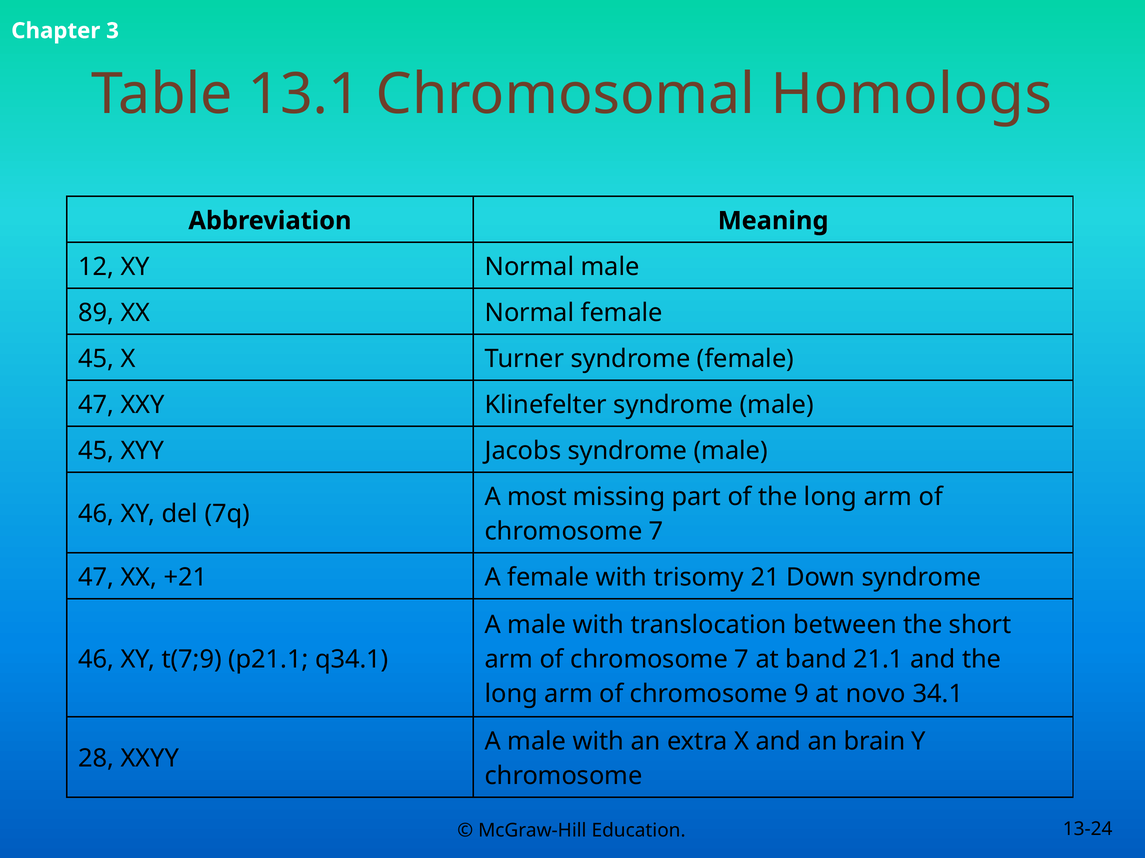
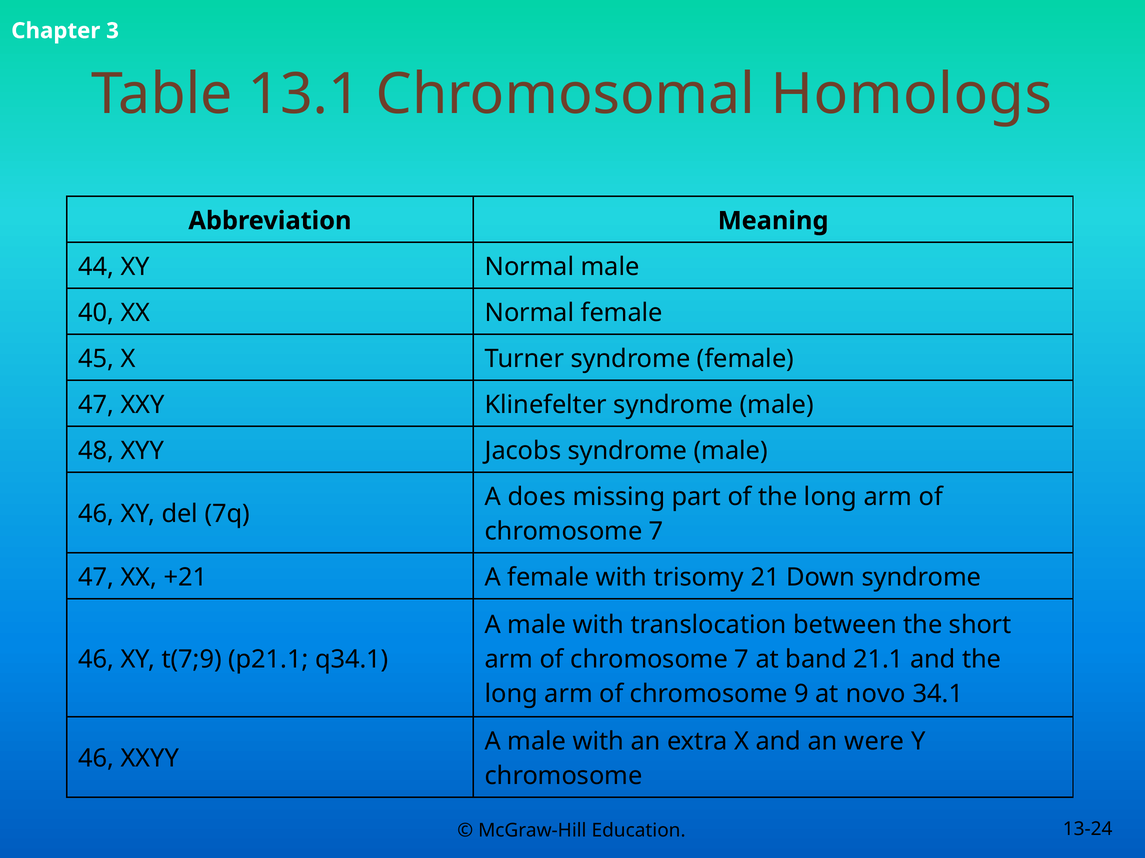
12: 12 -> 44 (96, 267)
89: 89 -> 40 (96, 313)
45: 45 -> 48 (96, 451)
most: most -> does (537, 497)
brain: brain -> were (874, 742)
28: 28 -> 46 (96, 759)
